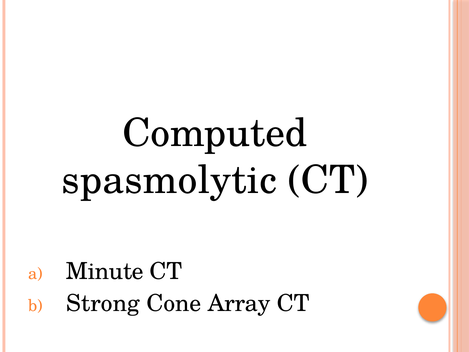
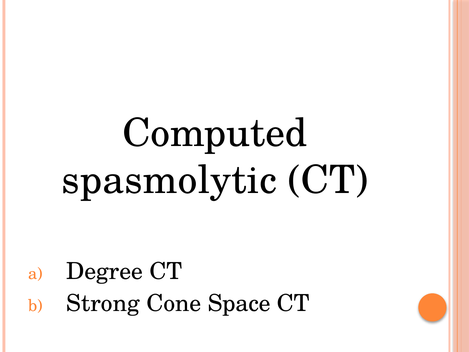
Minute: Minute -> Degree (105, 271)
Array: Array -> Space (239, 303)
